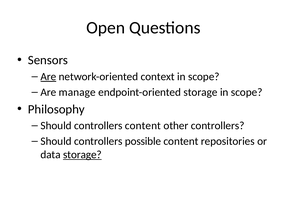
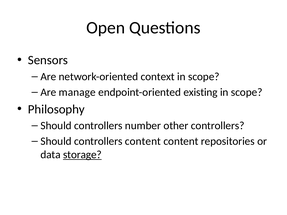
Are underline: present -> none (48, 77)
endpoint-oriented storage: storage -> existing (201, 92)
controllers content: content -> number (143, 126)
controllers possible: possible -> content (143, 141)
